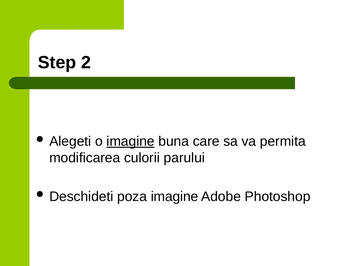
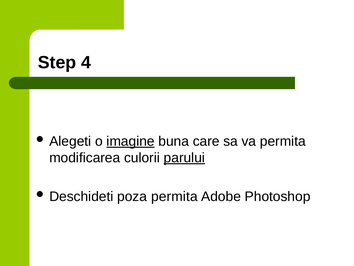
2: 2 -> 4 (86, 62)
parului underline: none -> present (184, 158)
poza imagine: imagine -> permita (174, 196)
